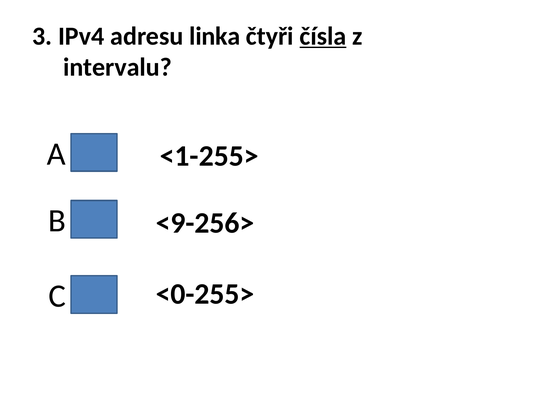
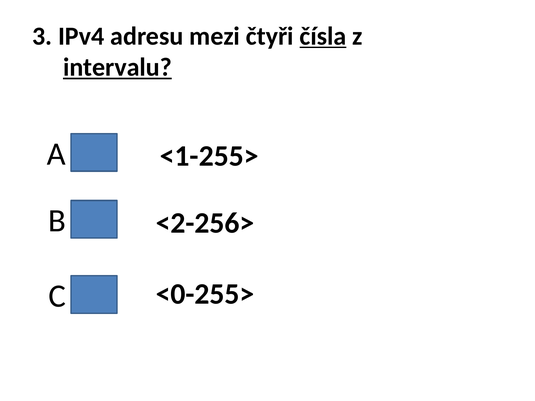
linka: linka -> mezi (215, 36)
intervalu underline: none -> present (117, 67)
<9-256>: <9-256> -> <2-256> (205, 223)
